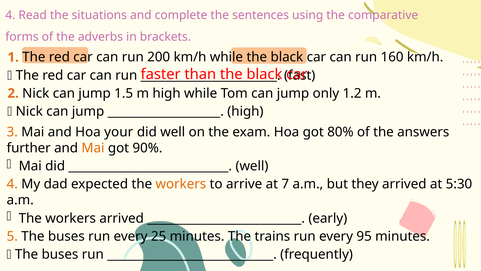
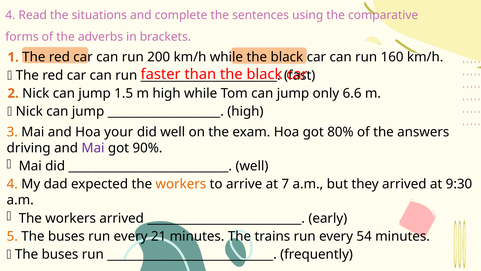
1.2: 1.2 -> 6.6 (352, 93)
further: further -> driving (29, 148)
Mai colour: orange -> purple (93, 148)
5:30: 5:30 -> 9:30 (459, 184)
25: 25 -> 21 (159, 236)
95: 95 -> 54 (364, 236)
